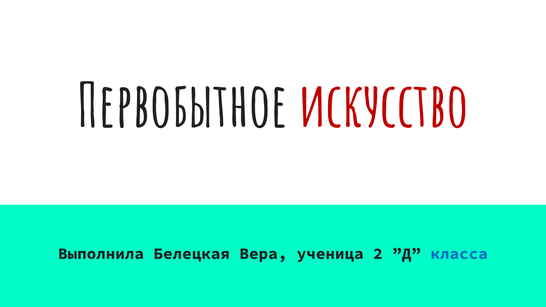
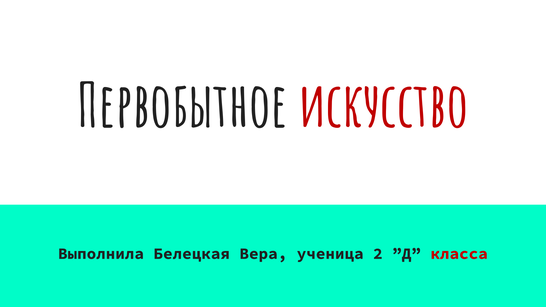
класса colour: blue -> red (459, 254)
